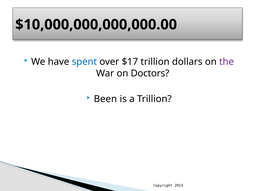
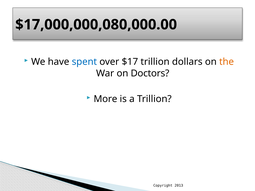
$10,000,000,000,000.00: $10,000,000,000,000.00 -> $17,000,000,080,000.00 (96, 25)
the colour: purple -> orange (227, 62)
Been: Been -> More (105, 99)
